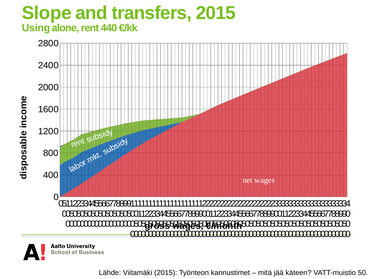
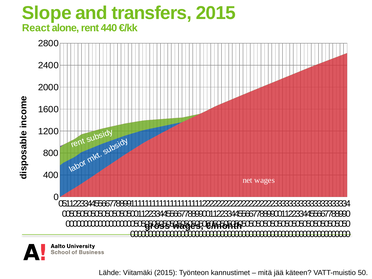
Using: Using -> React (36, 28)
